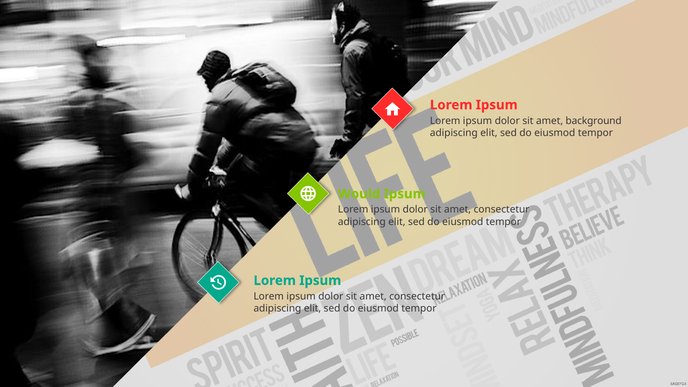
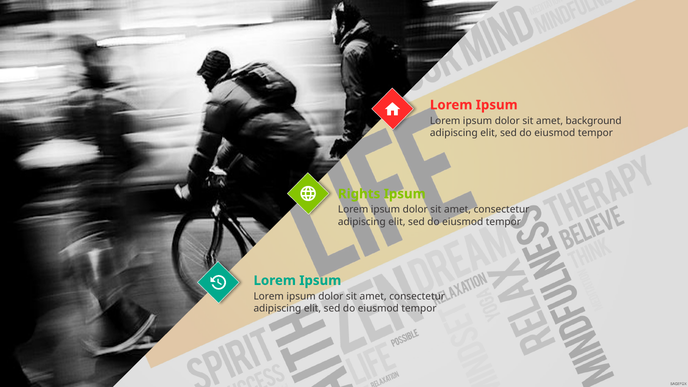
Would: Would -> Rights (359, 194)
